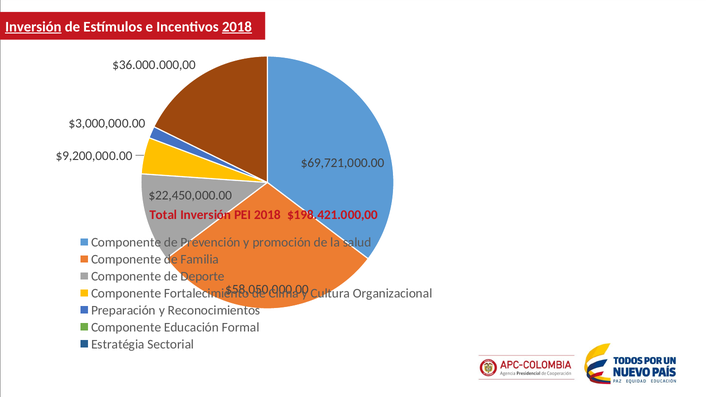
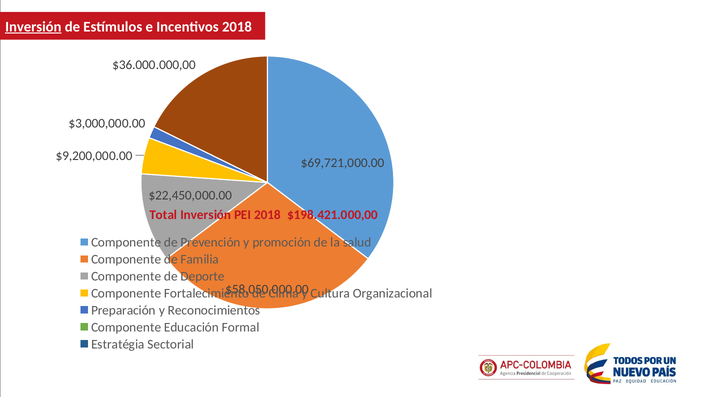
2018 underline: present -> none (237, 27)
